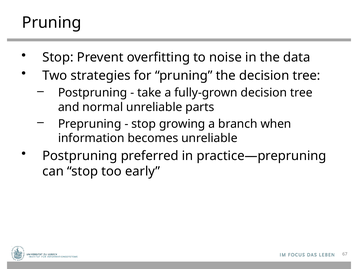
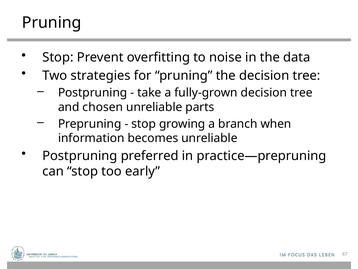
normal: normal -> chosen (103, 107)
